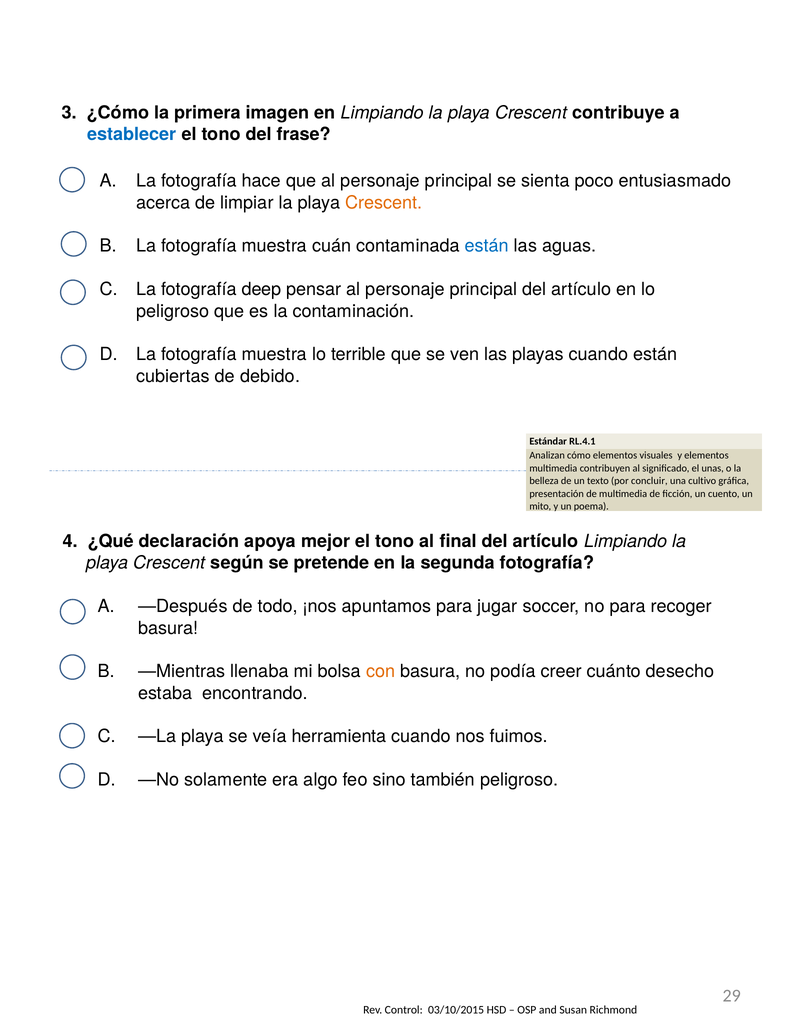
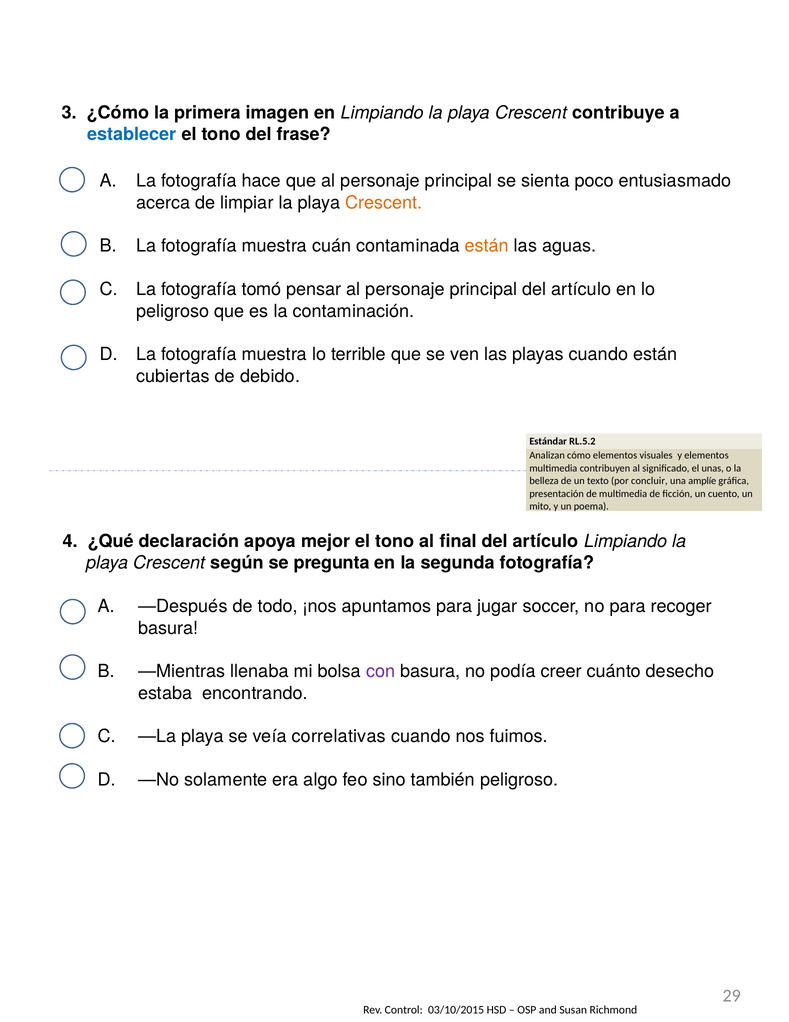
están colour: blue -> orange (487, 246)
deep: deep -> tomó (262, 289)
RL.4.1: RL.4.1 -> RL.5.2 (582, 441)
cultivo: cultivo -> amplíe (702, 480)
pretende: pretende -> pregunta (332, 562)
con colour: orange -> purple (381, 671)
herramienta: herramienta -> correlativas (339, 736)
